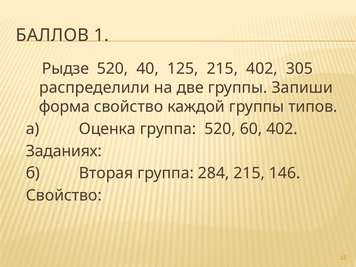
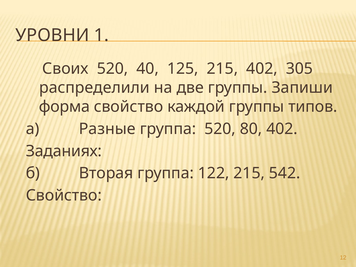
БАЛЛОВ: БАЛЛОВ -> УРОВНИ (52, 35)
Рыдзе: Рыдзе -> Своих (65, 69)
Оценка: Оценка -> Разные (107, 129)
60: 60 -> 80 (251, 129)
284: 284 -> 122 (214, 173)
146: 146 -> 542 (285, 173)
